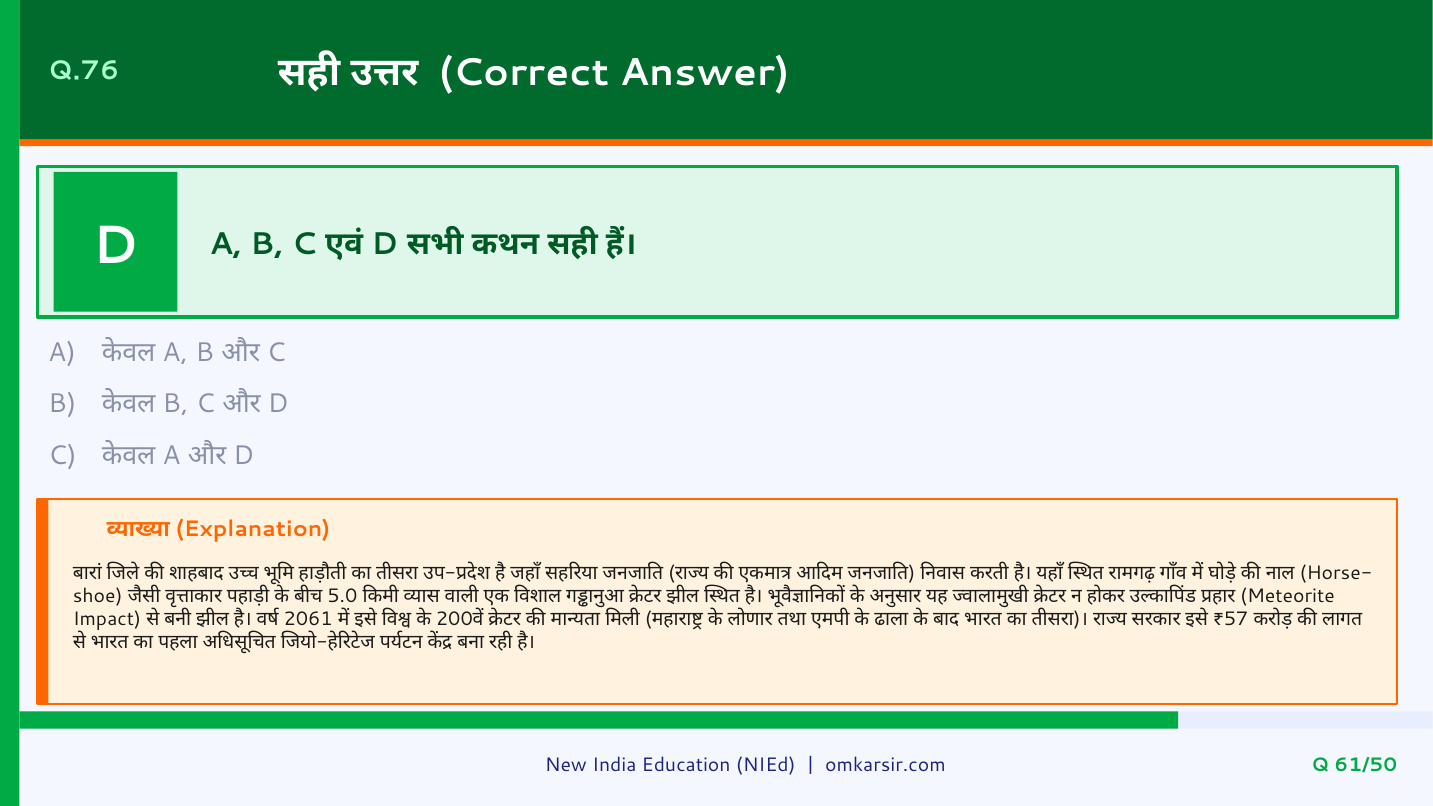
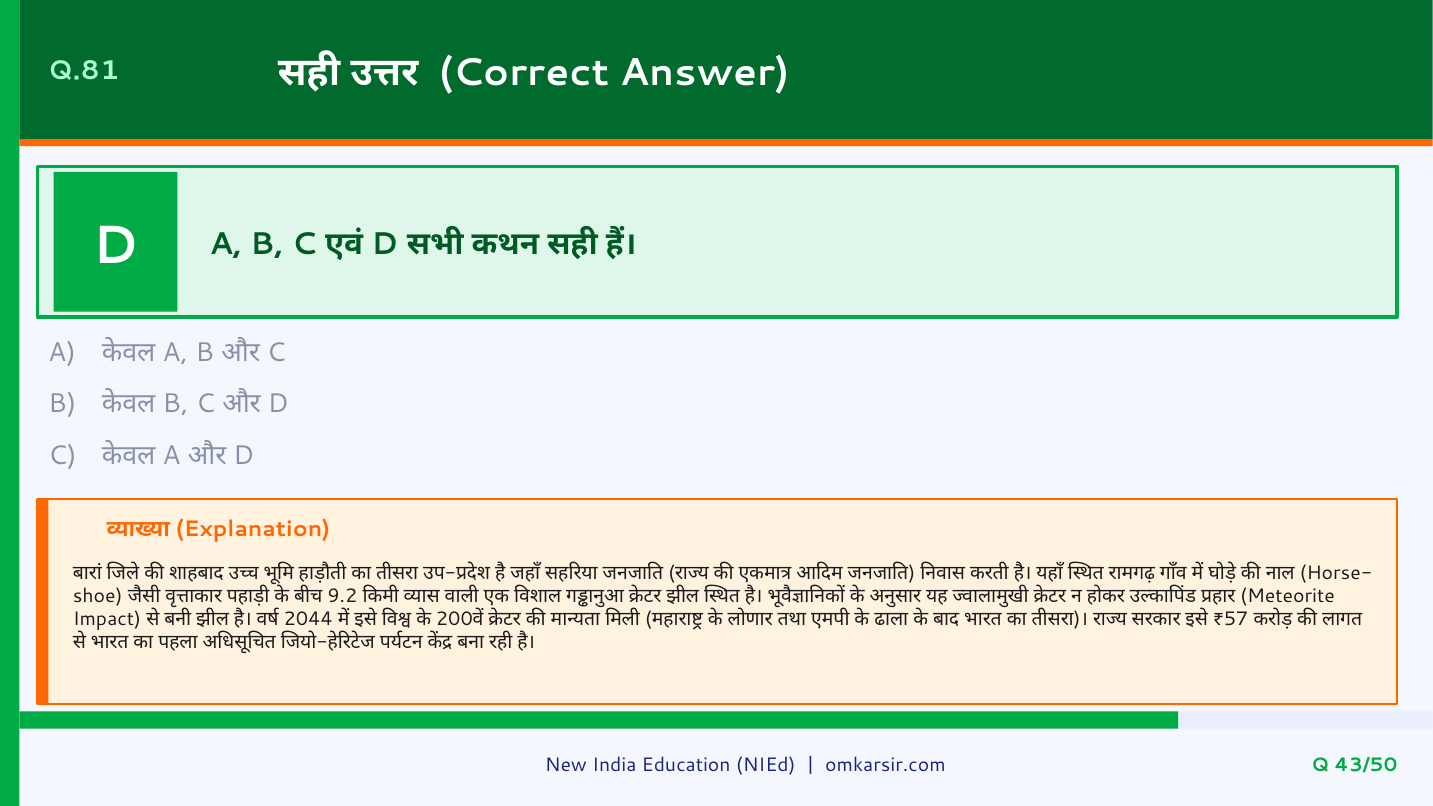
Q.76: Q.76 -> Q.81 (84, 71)
5.0: 5.0 -> 9.2 (342, 596)
2061: 2061 -> 2044 (308, 619)
61/50: 61/50 -> 43/50 (1366, 765)
